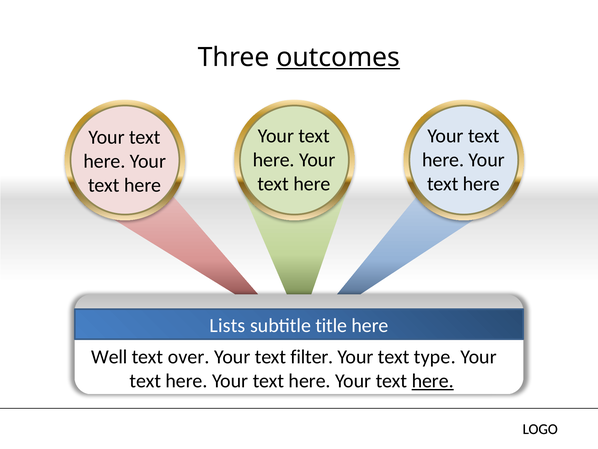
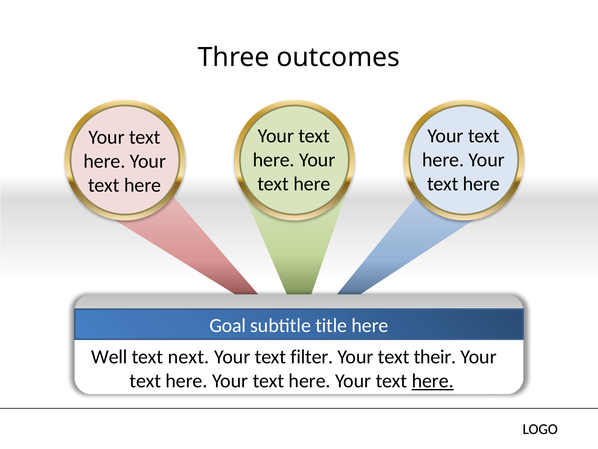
outcomes underline: present -> none (338, 57)
Lists: Lists -> Goal (228, 325)
over: over -> next (189, 357)
type: type -> their (435, 357)
